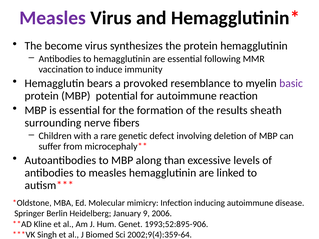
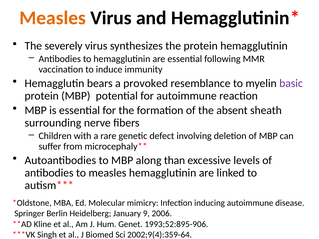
Measles colour: purple -> orange (53, 18)
become: become -> severely (64, 46)
results: results -> absent (232, 110)
